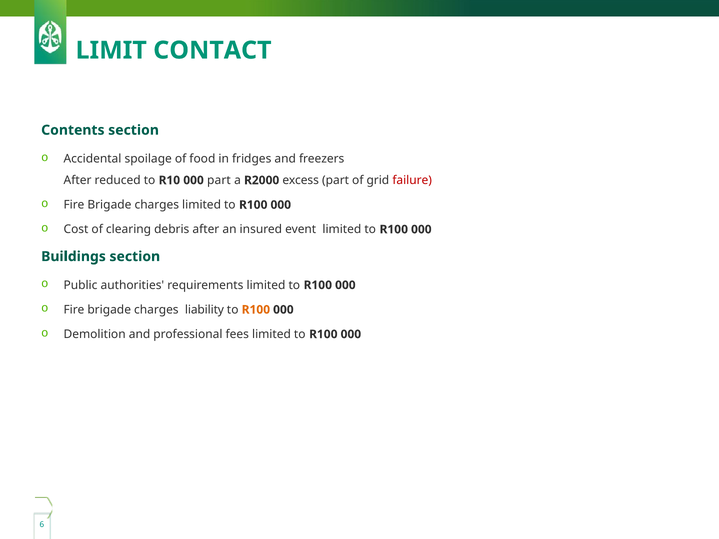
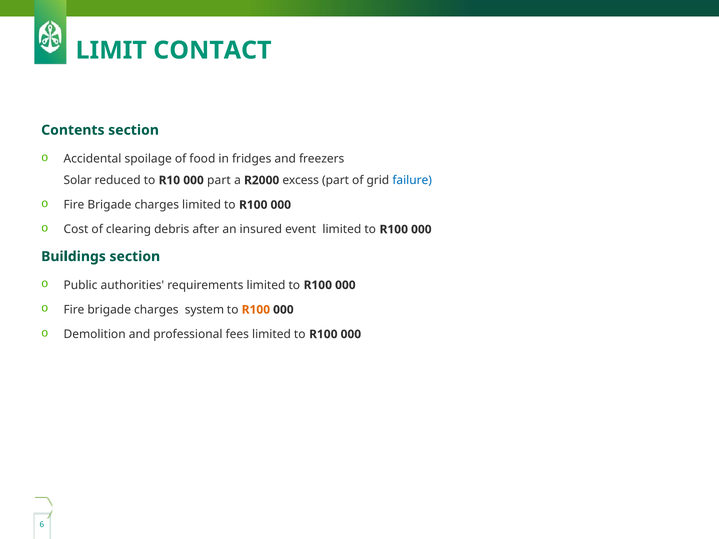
After: After -> Solar (78, 180)
failure colour: red -> blue (412, 180)
liability: liability -> system (204, 310)
